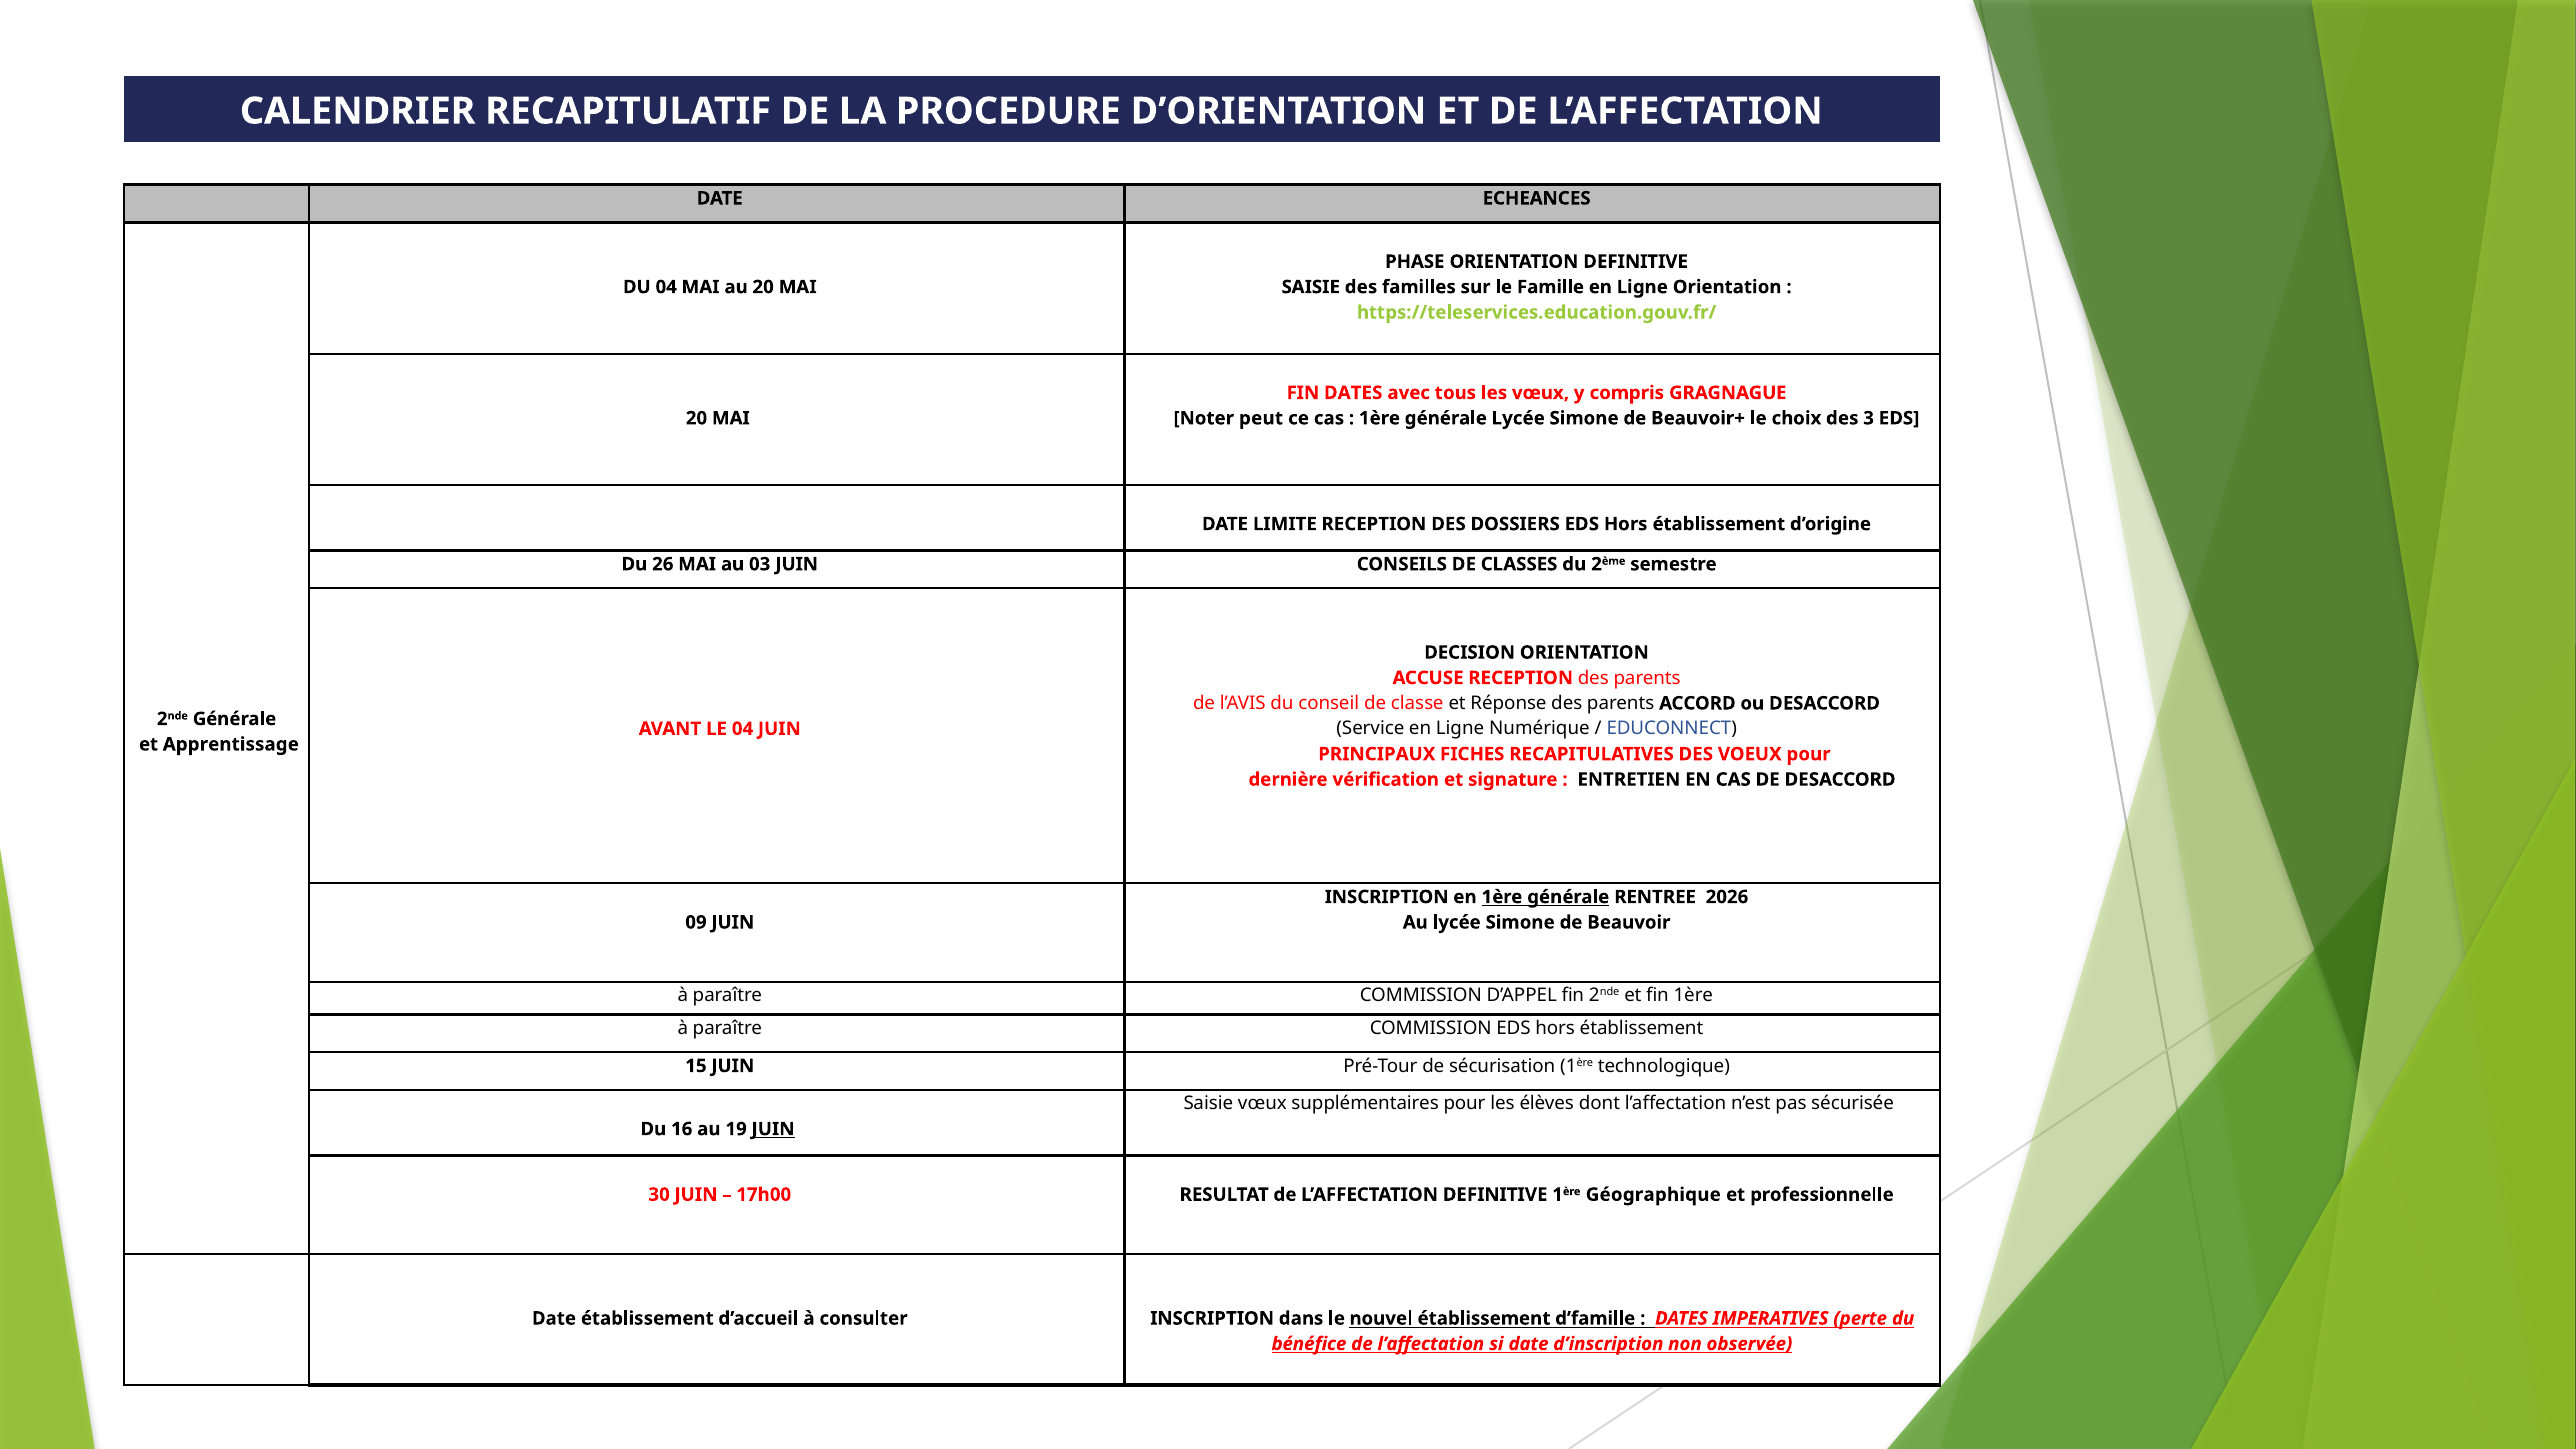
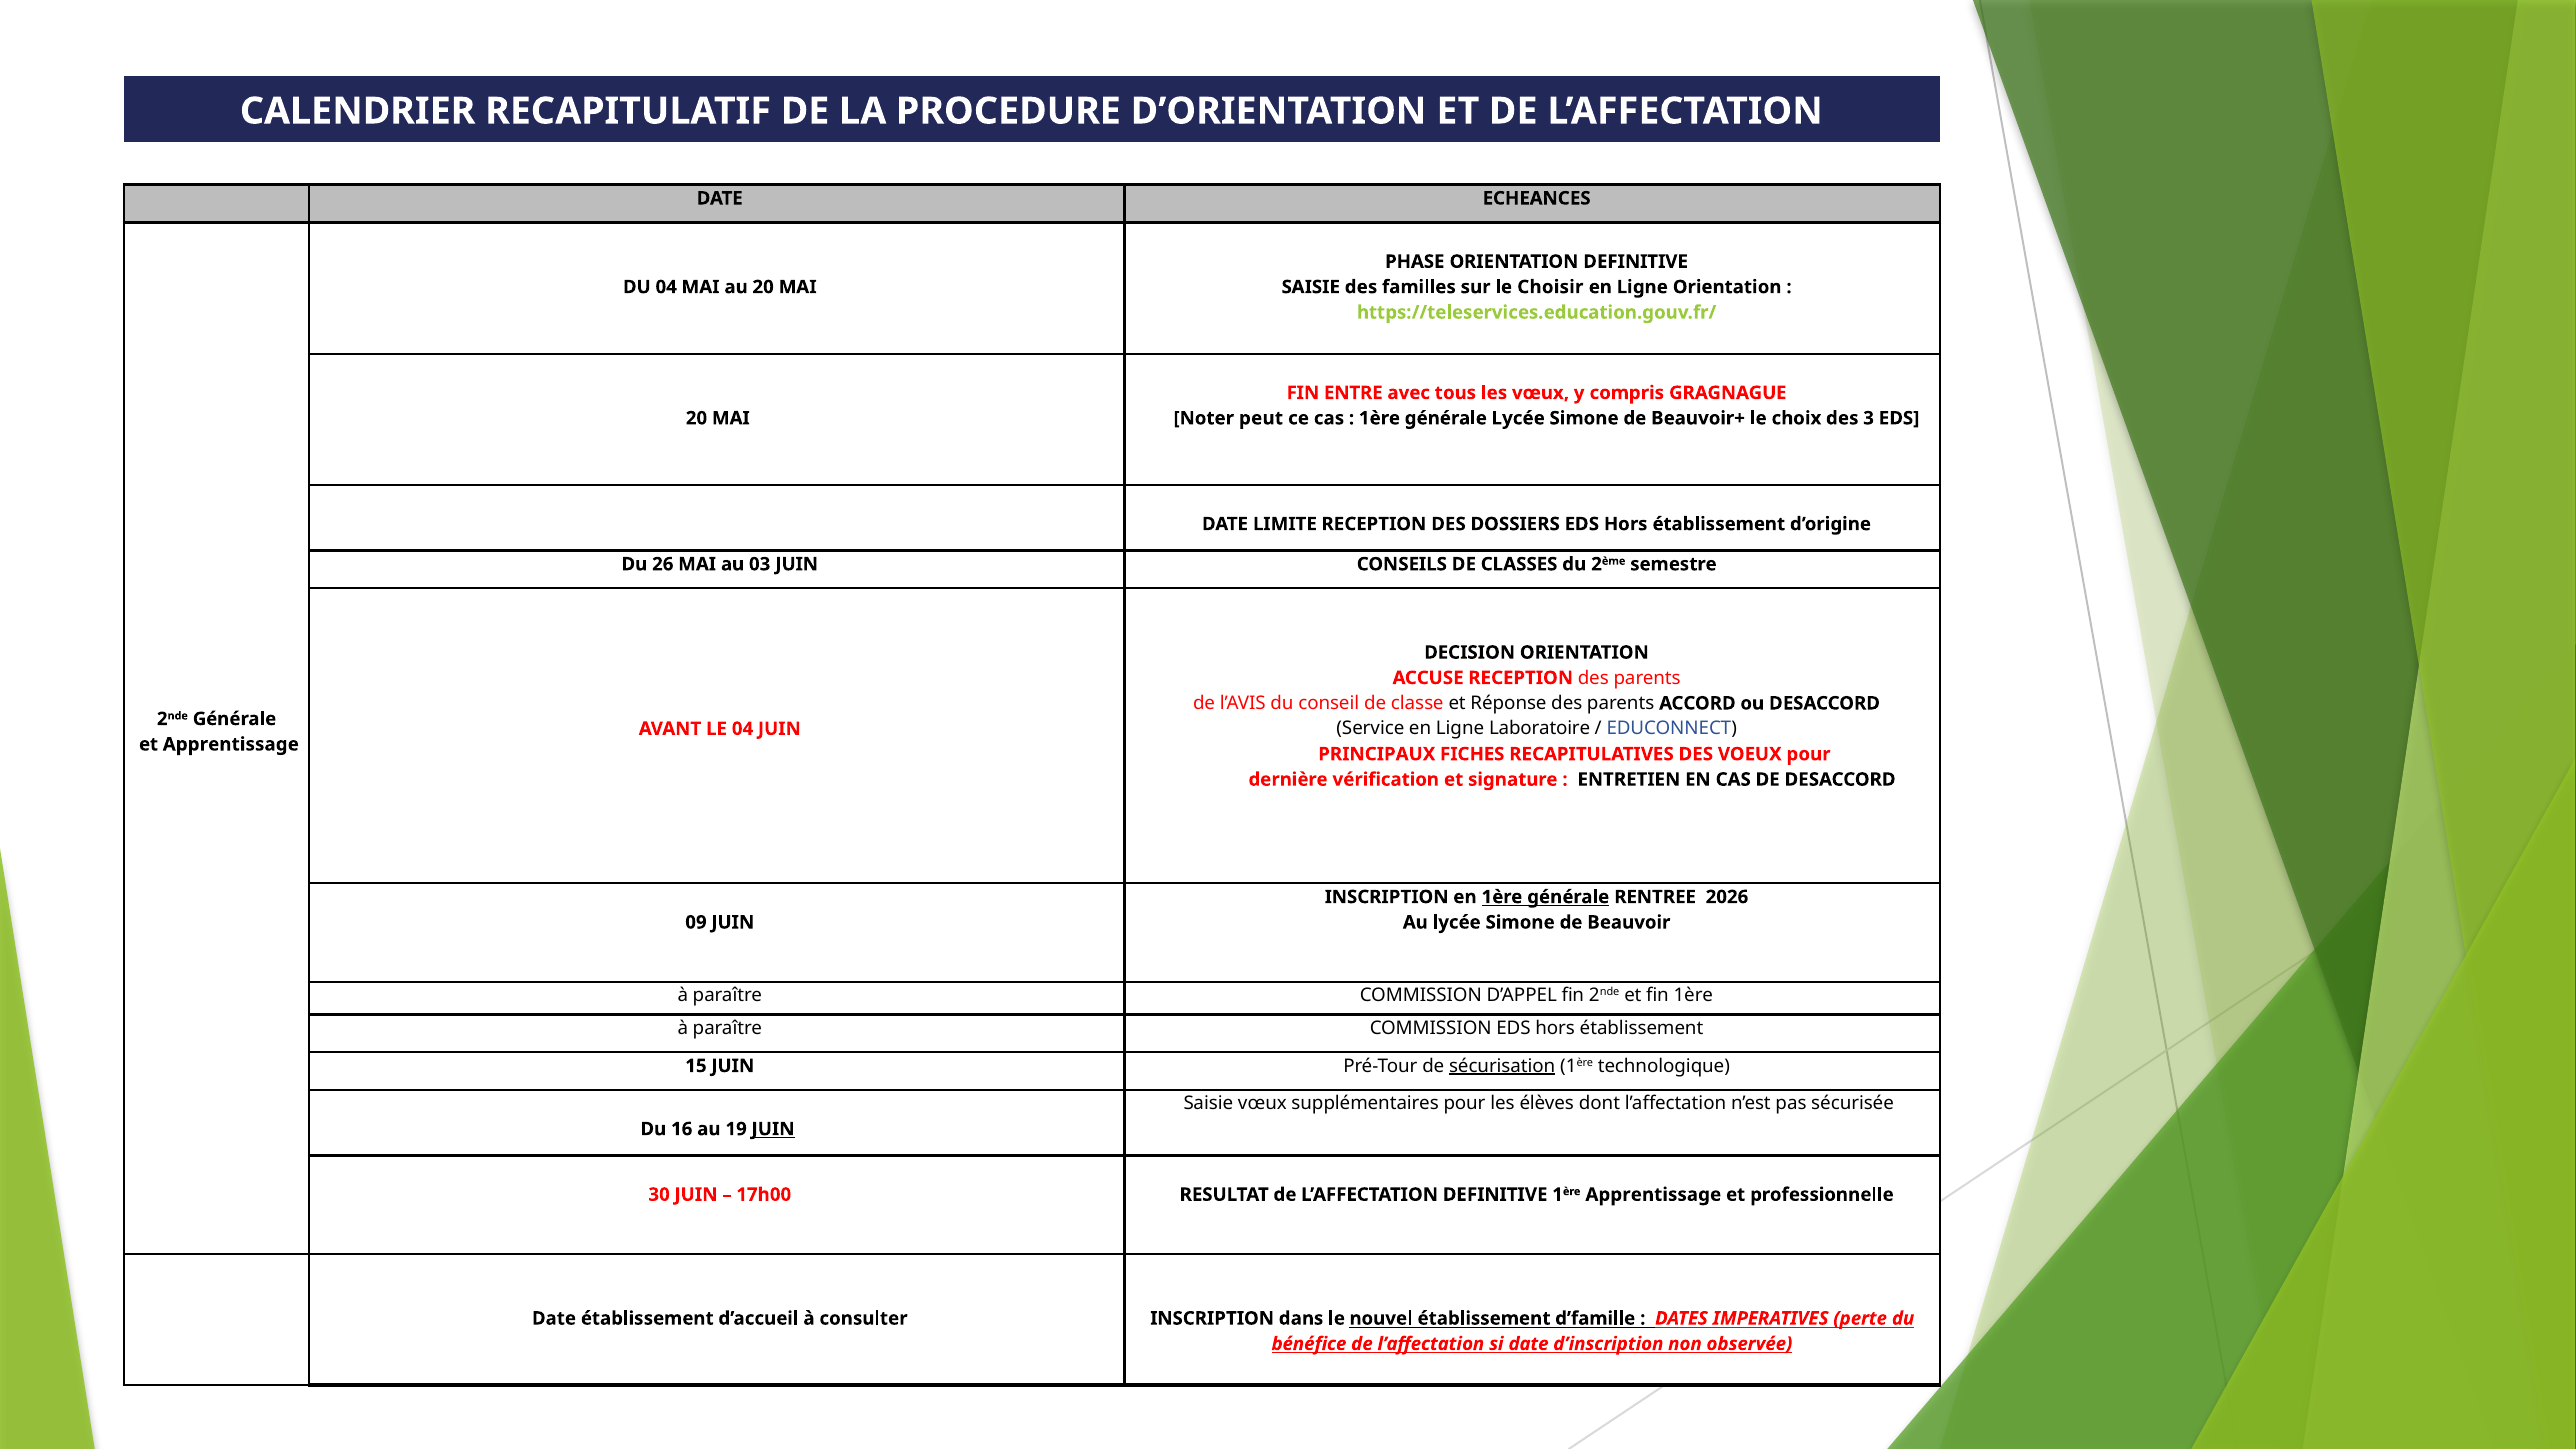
Famille: Famille -> Choisir (1550, 287)
FIN DATES: DATES -> ENTRE (1353, 393)
Numérique: Numérique -> Laboratoire (1540, 729)
sécurisation underline: none -> present (1502, 1066)
1ère Géographique: Géographique -> Apprentissage (1653, 1195)
